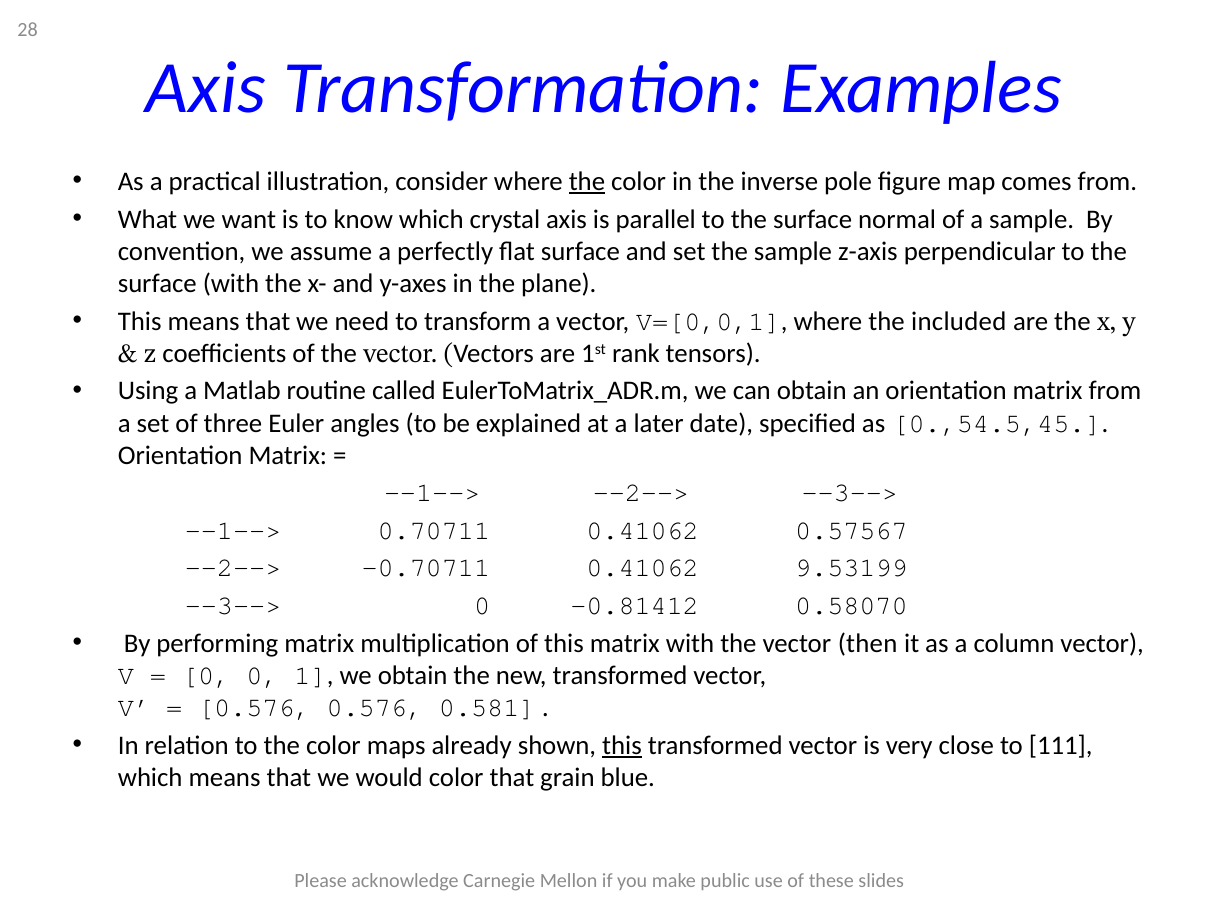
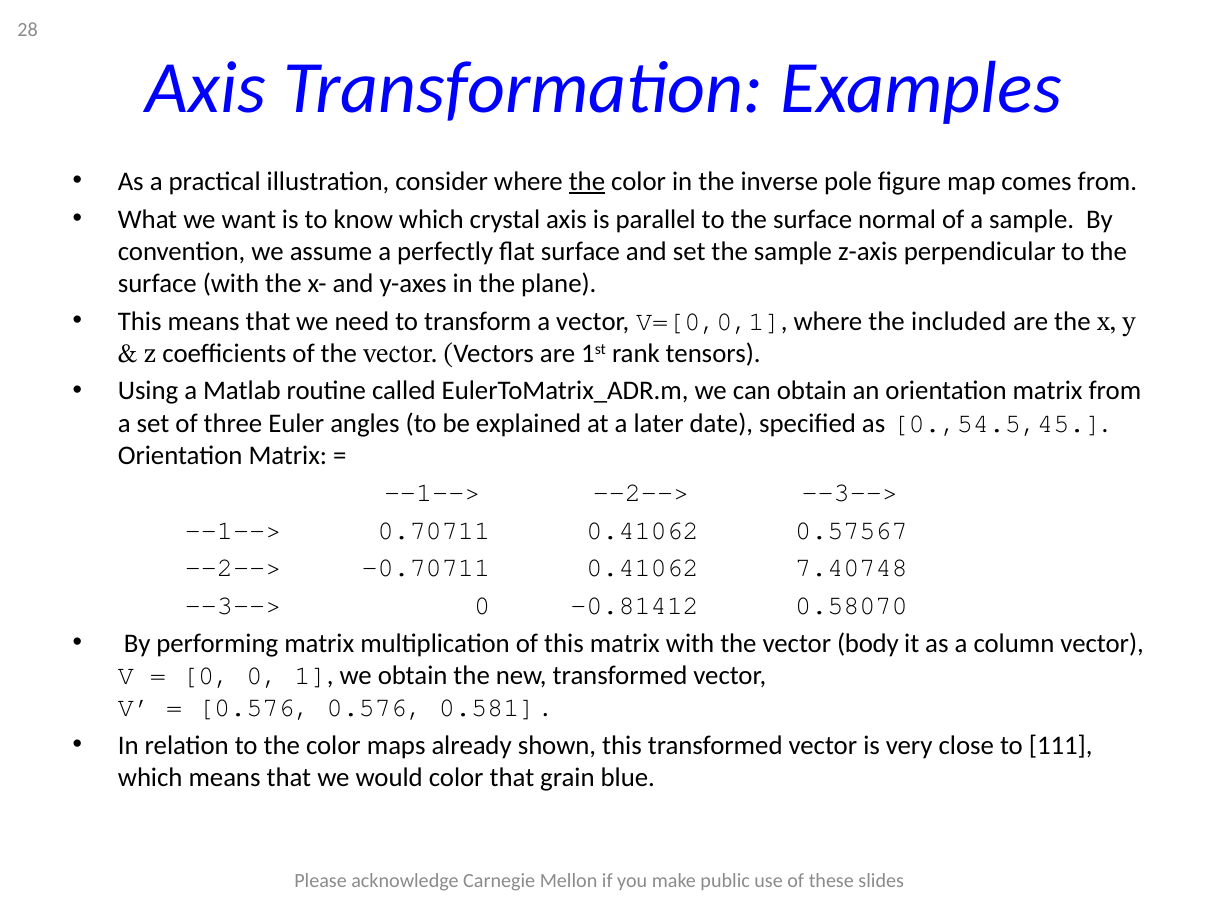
9.53199: 9.53199 -> 7.40748 (851, 569)
then: then -> body (868, 644)
this underline: present -> none (622, 746)
